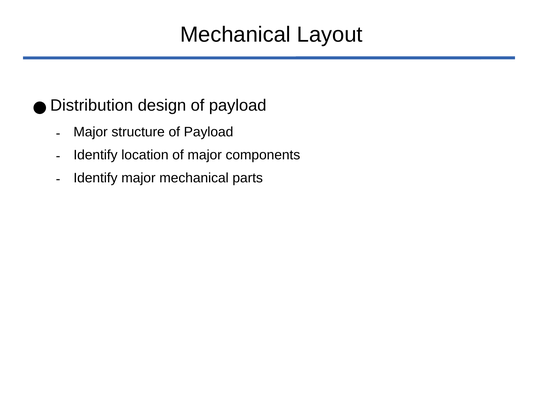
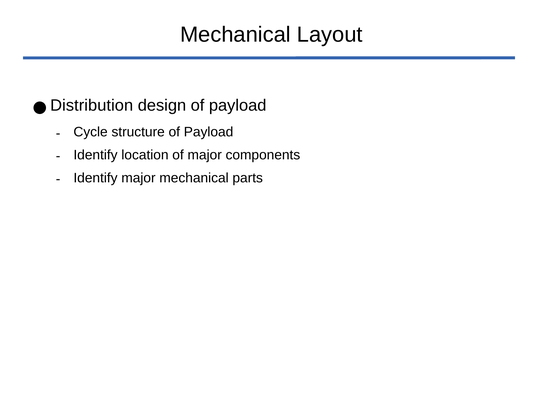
Major: Major -> Cycle (91, 132)
